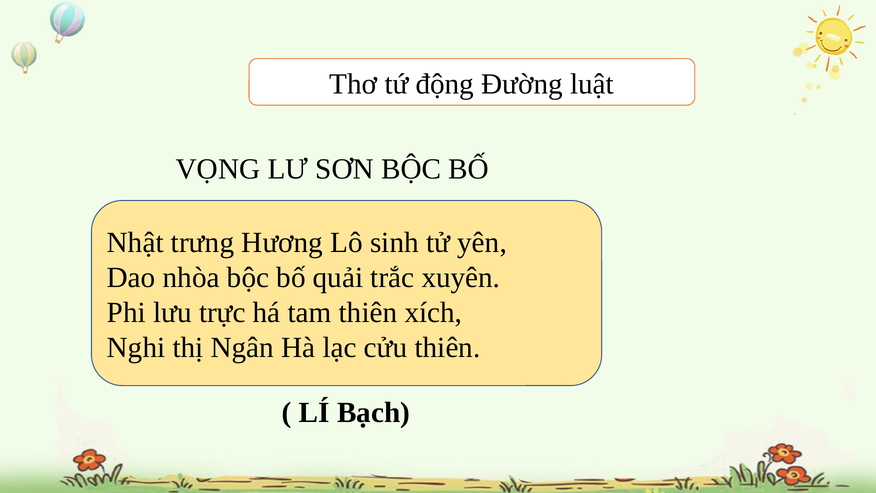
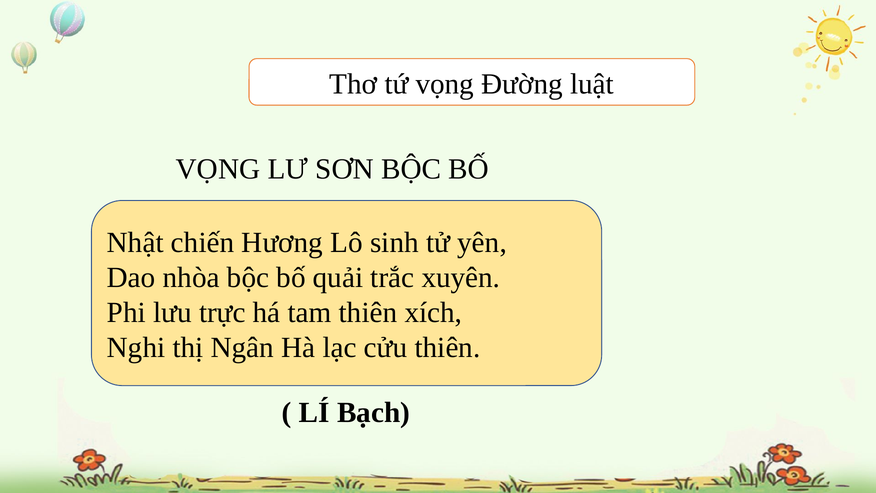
tứ động: động -> vọng (445, 84)
trưng: trưng -> chiến (203, 242)
